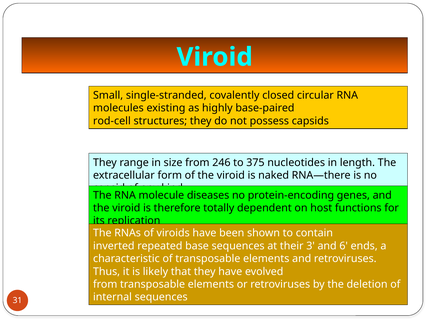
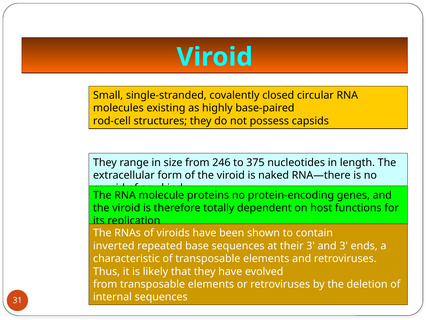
diseases: diseases -> proteins (208, 195)
and 6: 6 -> 3 (344, 246)
